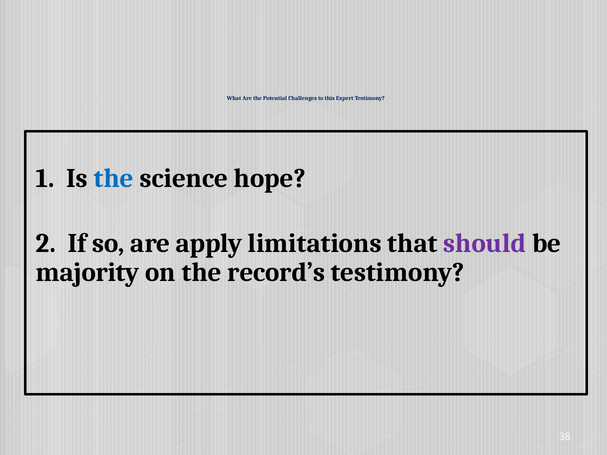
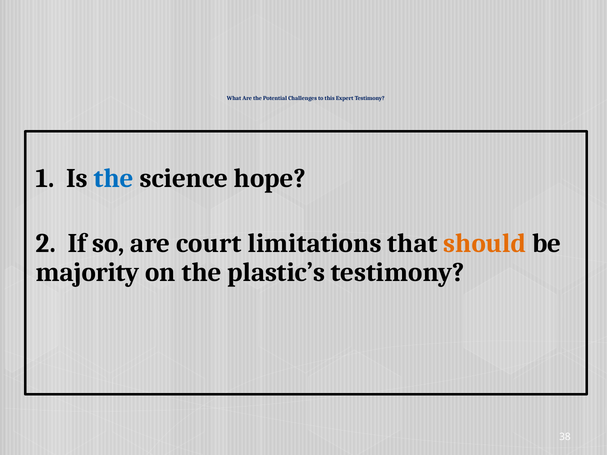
apply: apply -> court (209, 243)
should colour: purple -> orange (485, 243)
record’s: record’s -> plastic’s (276, 273)
